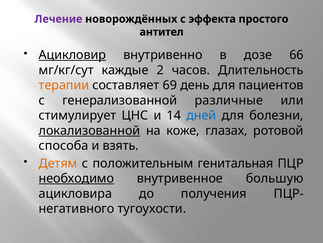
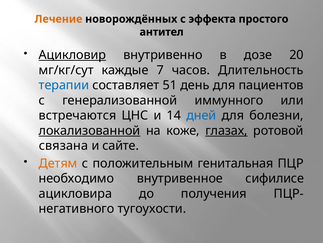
Лечение colour: purple -> orange (58, 19)
66: 66 -> 20 (296, 55)
2: 2 -> 7 (160, 70)
терапии colour: orange -> blue (64, 85)
69: 69 -> 51 (170, 85)
различные: различные -> иммунного (229, 100)
стимулирует: стимулирует -> встречаются (77, 115)
глазах underline: none -> present (226, 130)
способа: способа -> связана (63, 145)
взять: взять -> сайте (121, 145)
необходимо underline: present -> none (76, 178)
большую: большую -> сифилисе (275, 178)
